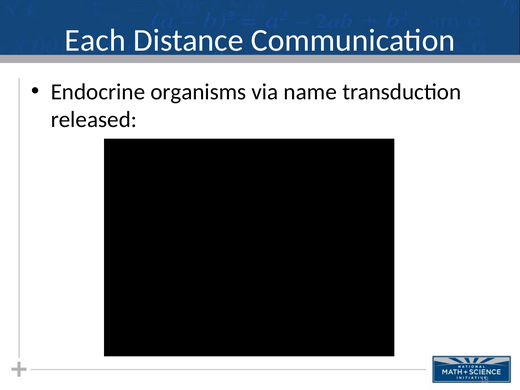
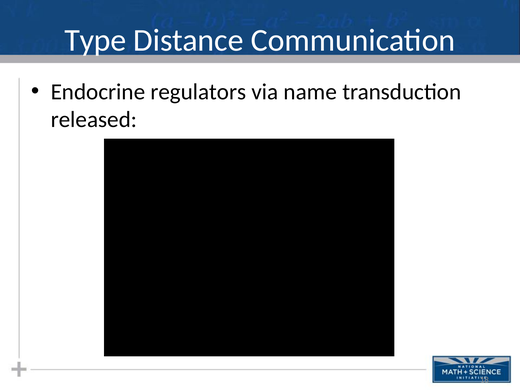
Each: Each -> Type (95, 40)
organisms: organisms -> regulators (198, 92)
